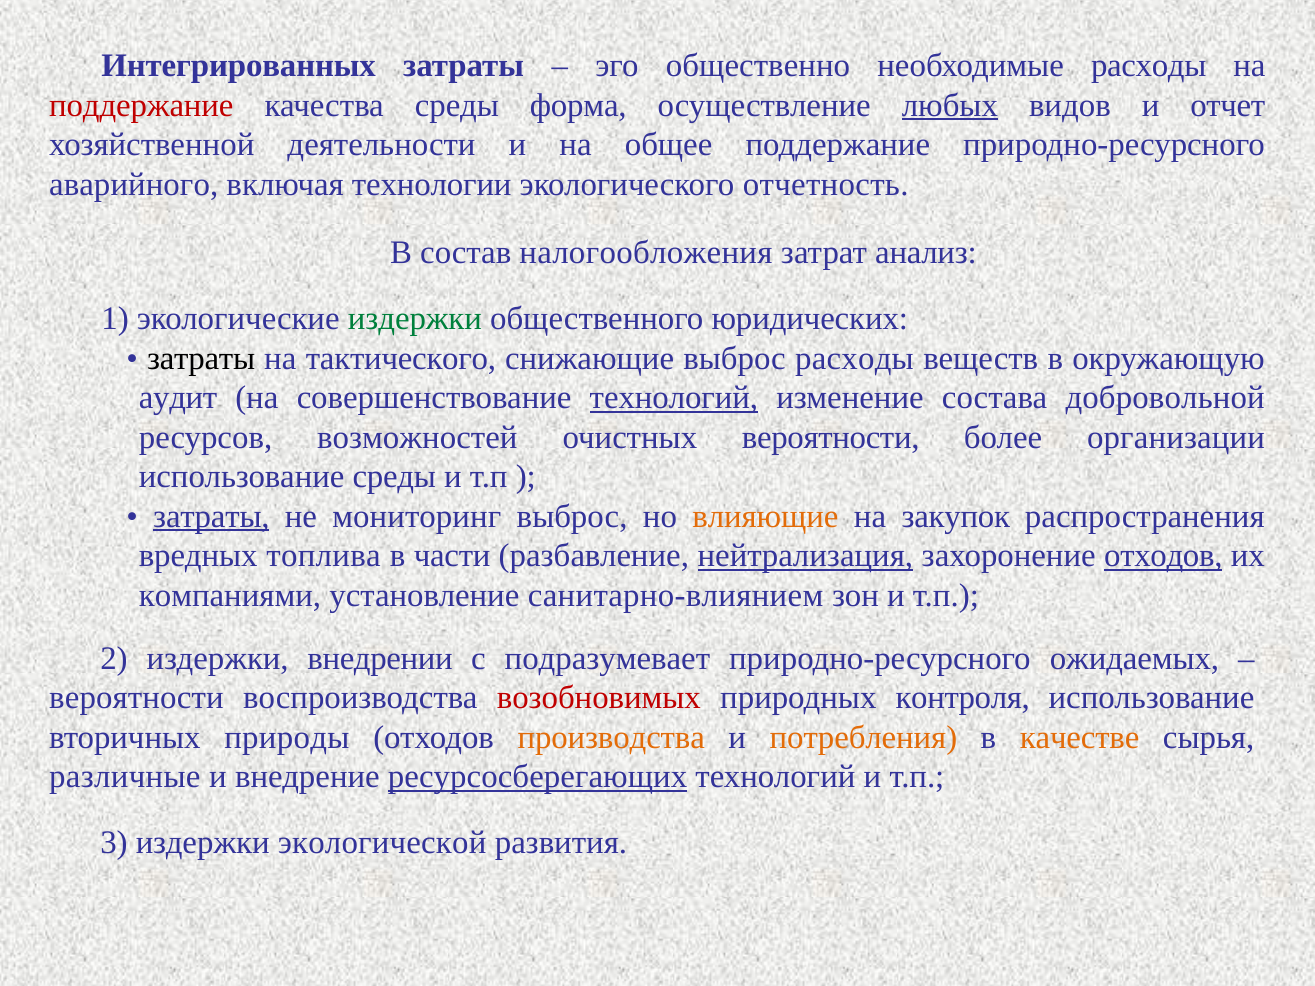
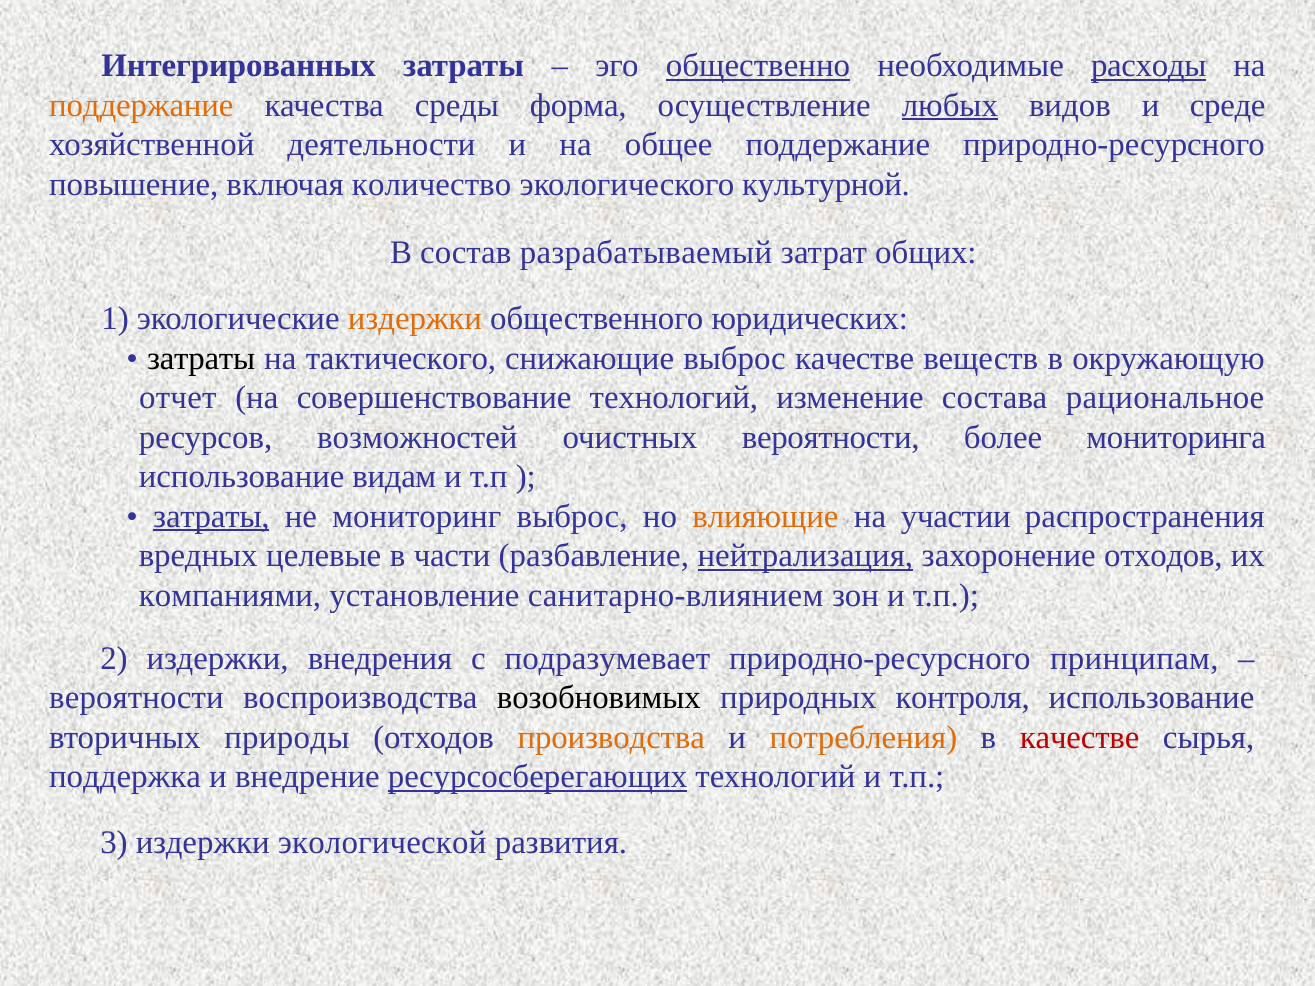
общественно underline: none -> present (758, 66)
расходы underline: none -> present (1149, 66)
поддержание colour: red -> orange (141, 105)
отчет: отчет -> среде (1228, 105)
аварийного: аварийного -> повышение (134, 184)
технологии: технологии -> количество (432, 184)
отчетность: отчетность -> культурной (826, 184)
налогообложения: налогообложения -> разрабатываемый (646, 252)
анализ: анализ -> общих (926, 252)
издержки colour: green -> orange (415, 319)
выброс расходы: расходы -> качестве (855, 359)
аудит: аудит -> отчет (178, 398)
технологий underline: present -> none (674, 398)
добровольной: добровольной -> рациональное (1165, 398)
организации: организации -> мониторинга (1176, 438)
использование среды: среды -> видам (394, 477)
закупок: закупок -> участии (956, 516)
топлива: топлива -> целевые (324, 556)
отходов underline: present -> none (1163, 556)
внедрении: внедрении -> внедрения (380, 659)
ожидаемых: ожидаемых -> принципам (1134, 659)
возобновимых colour: red -> black (599, 698)
качестве colour: orange -> red (1080, 738)
различные: различные -> поддержка (125, 777)
